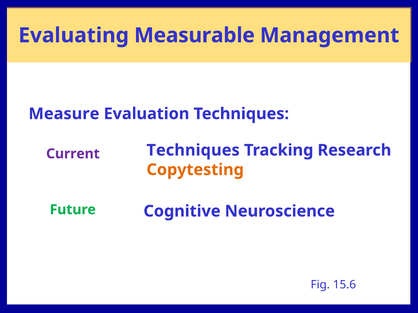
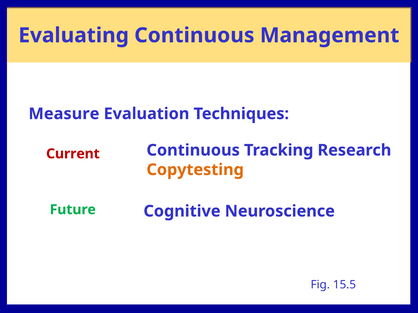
Evaluating Measurable: Measurable -> Continuous (194, 35)
Techniques: Techniques -> Continuous (193, 150)
Current colour: purple -> red (73, 154)
15.6: 15.6 -> 15.5 (344, 285)
